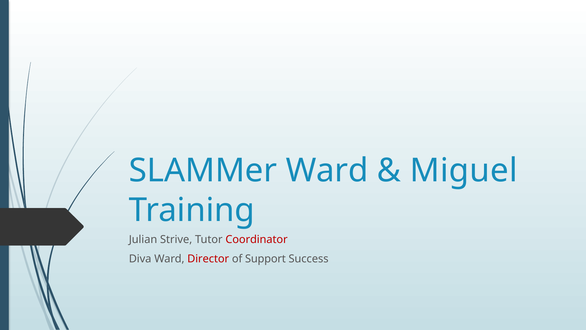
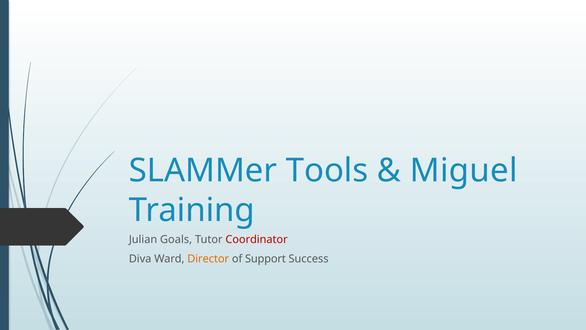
SLAMMer Ward: Ward -> Tools (327, 170)
Strive: Strive -> Goals (176, 239)
Director colour: red -> orange (208, 258)
